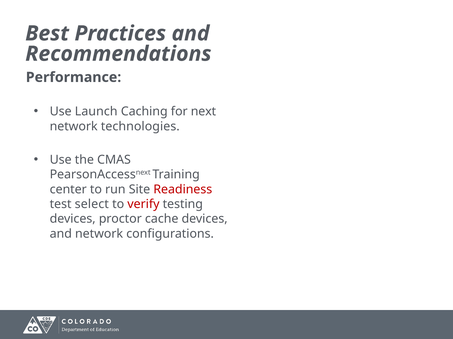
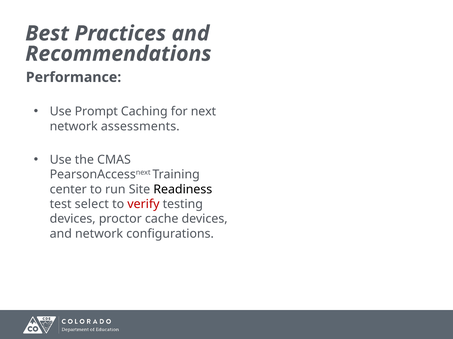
Launch: Launch -> Prompt (96, 112)
technologies: technologies -> assessments (140, 127)
Readiness colour: red -> black (183, 190)
